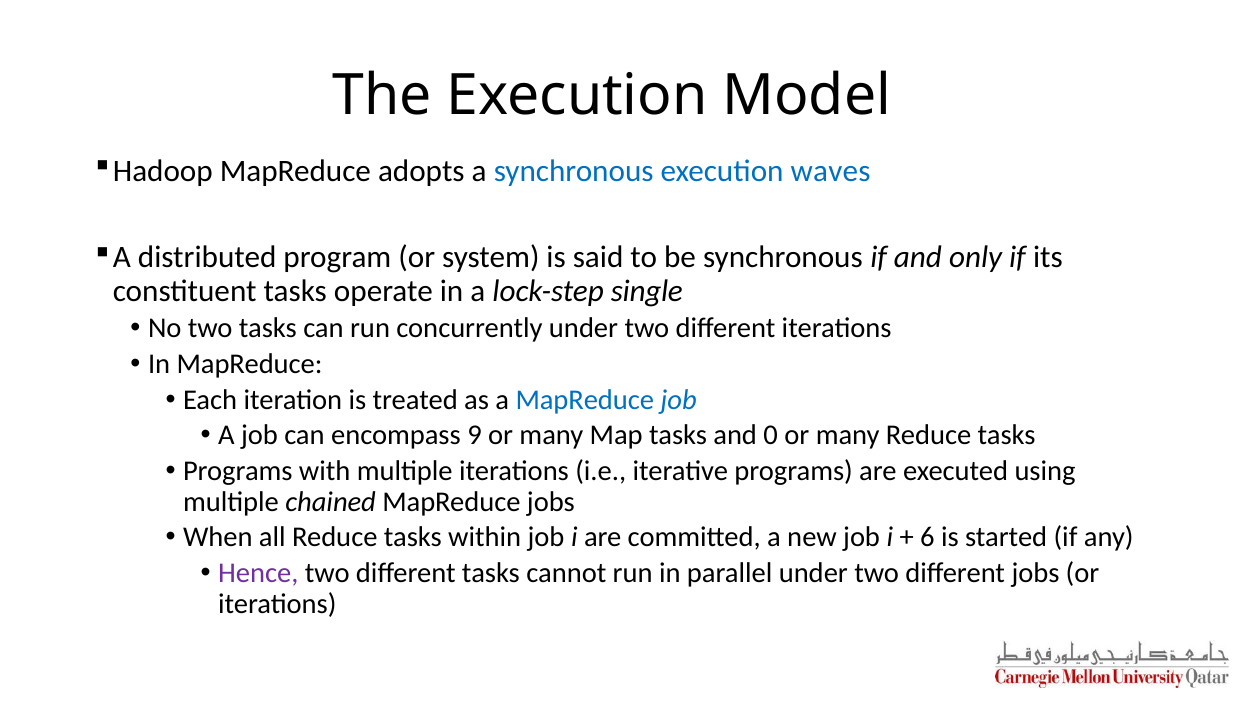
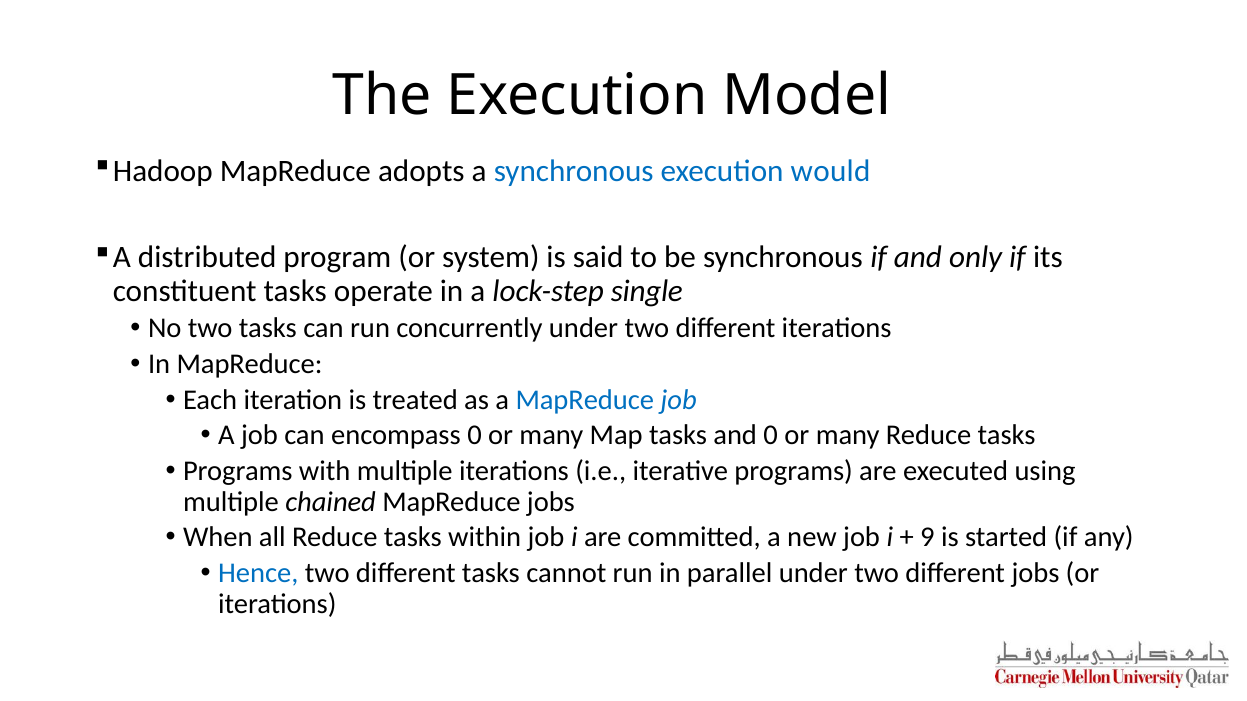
waves: waves -> would (831, 171)
encompass 9: 9 -> 0 (474, 436)
6: 6 -> 9 (927, 538)
Hence colour: purple -> blue (258, 573)
